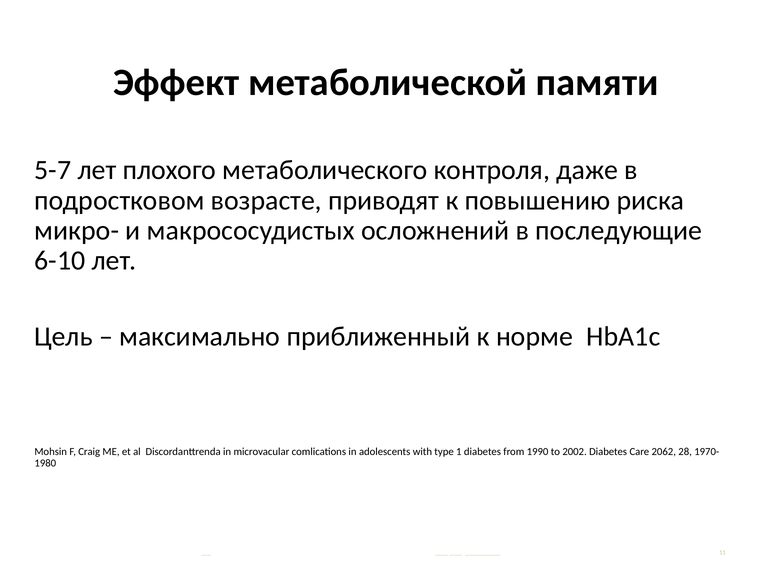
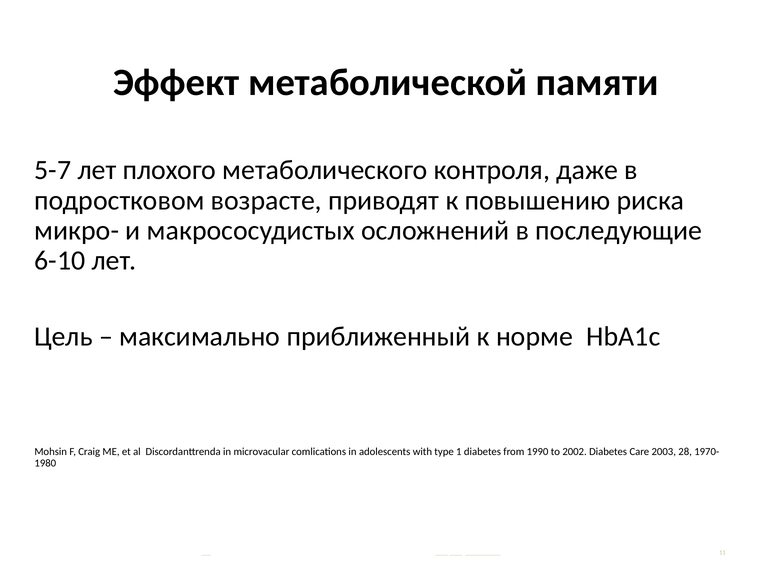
2062: 2062 -> 2003 (664, 452)
